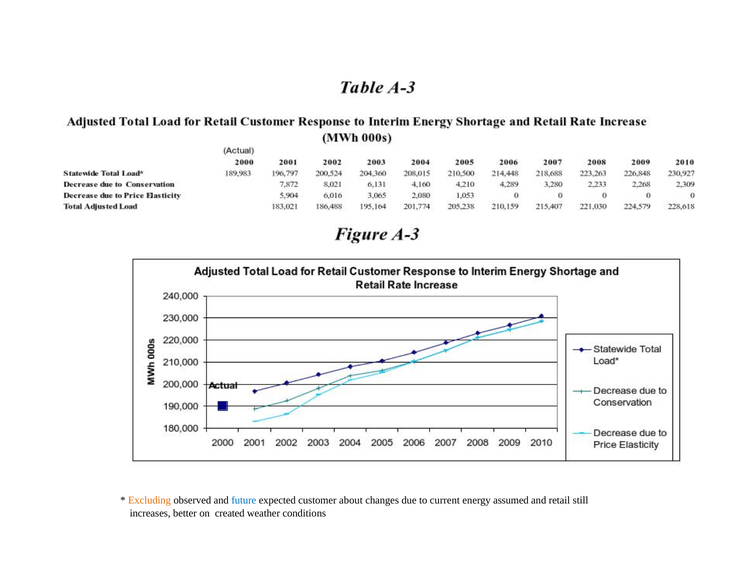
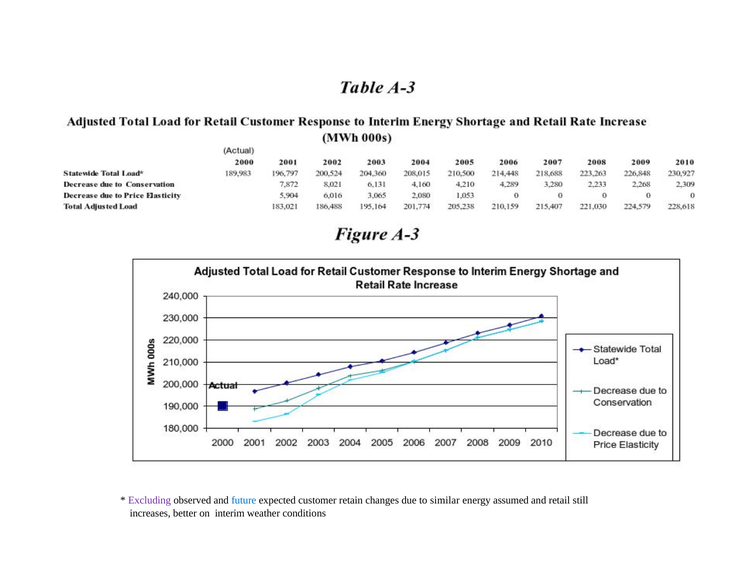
Excluding colour: orange -> purple (150, 500)
about: about -> retain (351, 500)
current: current -> similar (445, 500)
created: created -> interim (230, 513)
